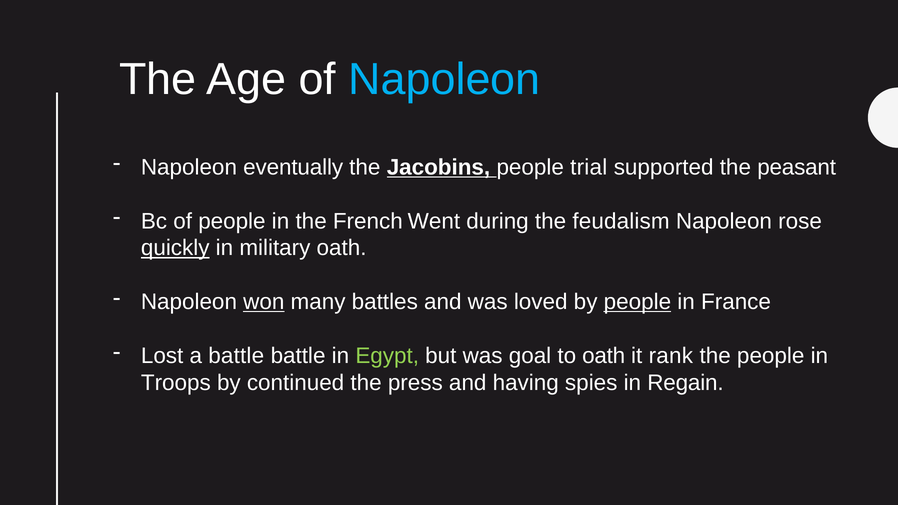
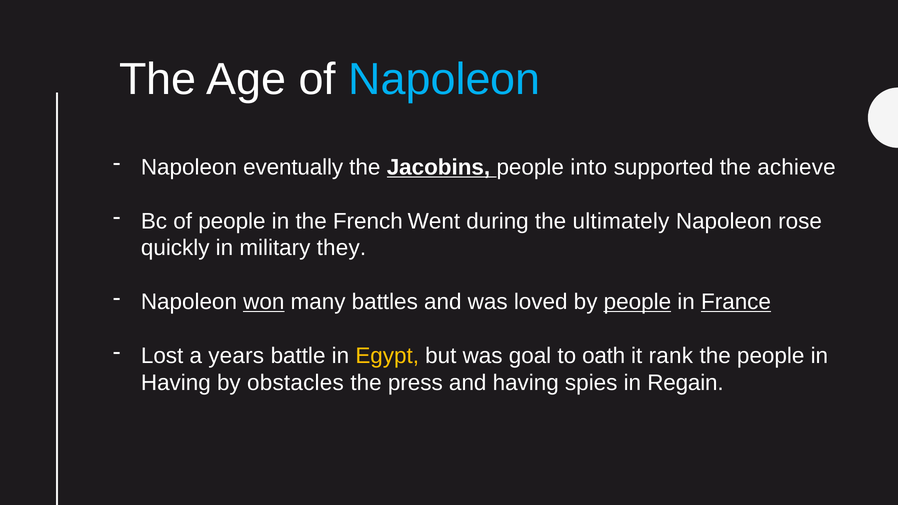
trial: trial -> into (589, 167)
peasant: peasant -> achieve (796, 167)
feudalism: feudalism -> ultimately (621, 221)
quickly underline: present -> none (175, 248)
military oath: oath -> they (341, 248)
France underline: none -> present (736, 302)
a battle: battle -> years (236, 356)
Egypt colour: light green -> yellow (387, 356)
Troops: Troops -> Having (176, 383)
continued: continued -> obstacles (295, 383)
